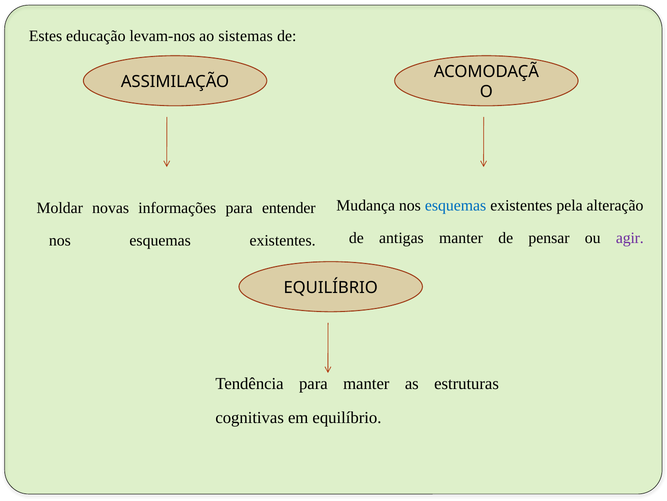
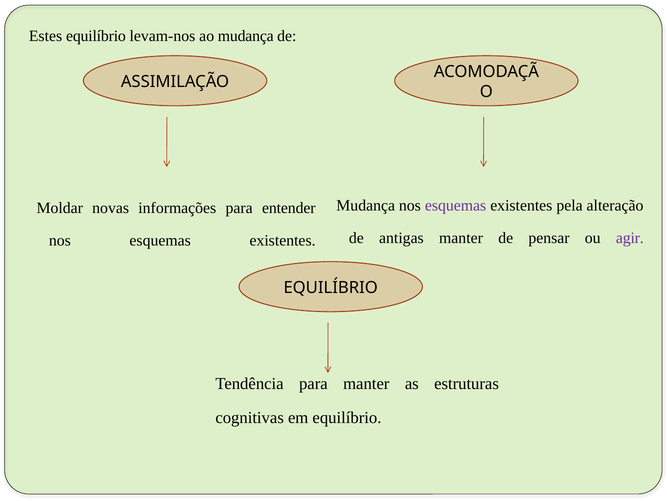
Estes educação: educação -> equilíbrio (96, 36)
ao sistemas: sistemas -> mudança (246, 36)
esquemas colour: blue -> purple (456, 205)
